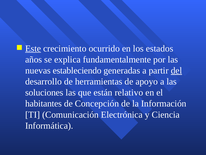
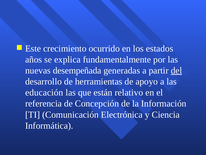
Este underline: present -> none (33, 48)
estableciendo: estableciendo -> desempeñada (77, 70)
soluciones: soluciones -> educación (44, 92)
habitantes: habitantes -> referencia (44, 103)
